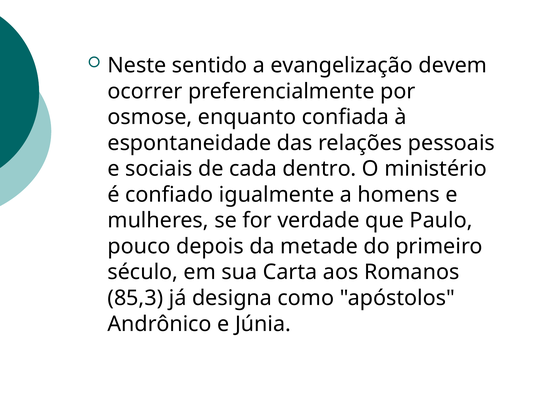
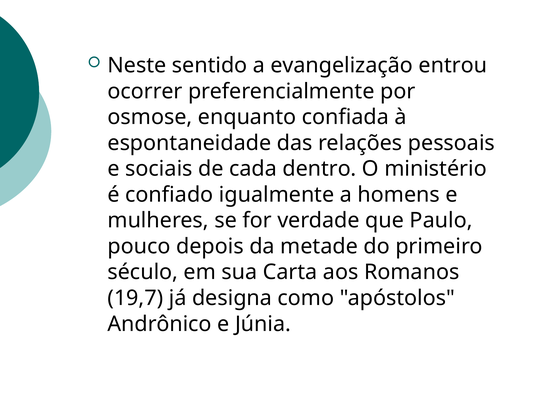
devem: devem -> entrou (453, 65)
85,3: 85,3 -> 19,7 (135, 298)
